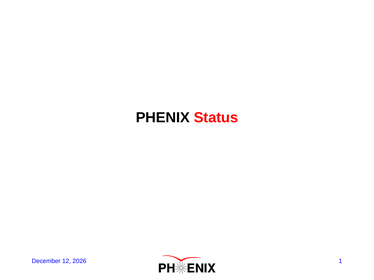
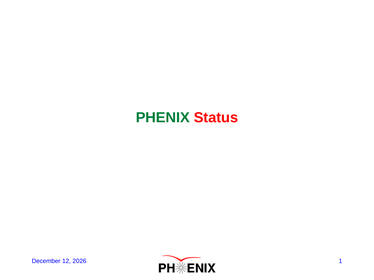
PHENIX colour: black -> green (163, 118)
